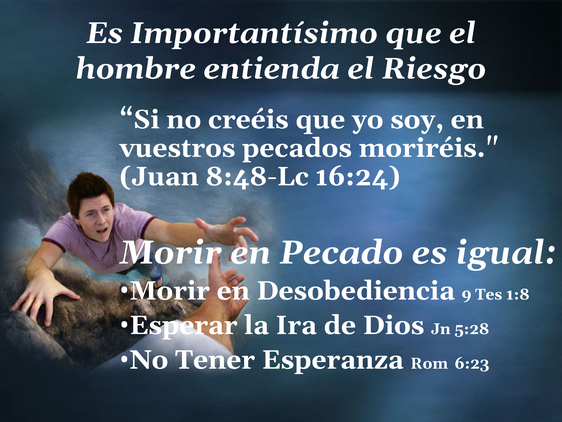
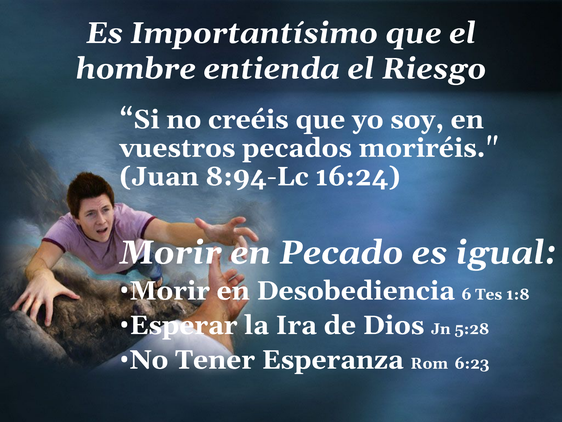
8:48-Lc: 8:48-Lc -> 8:94-Lc (257, 176)
9: 9 -> 6 (466, 294)
